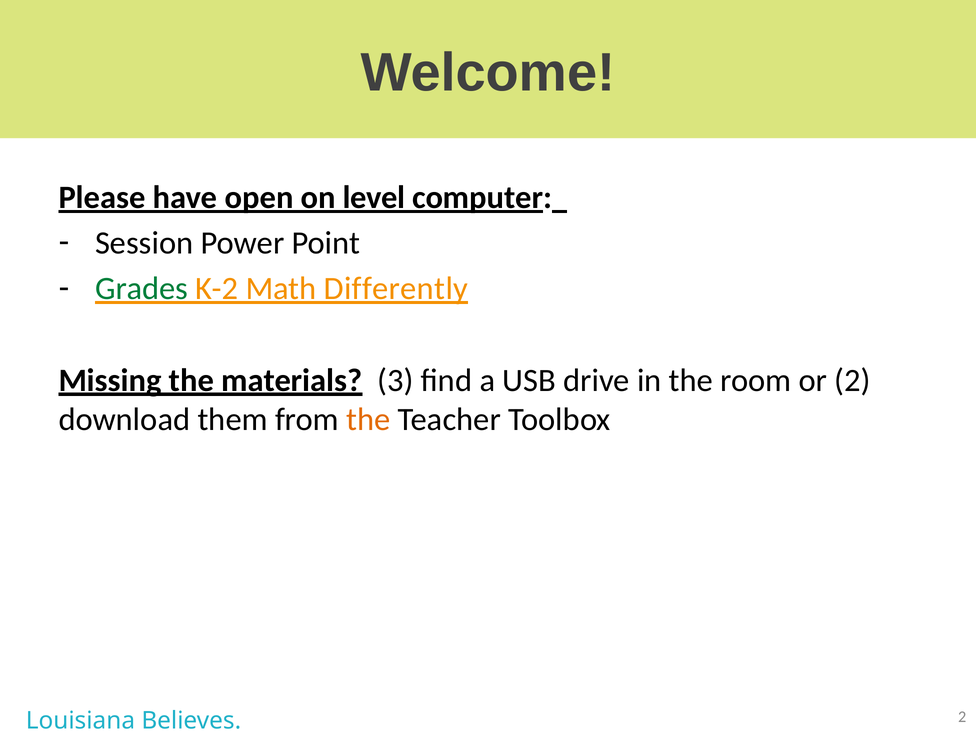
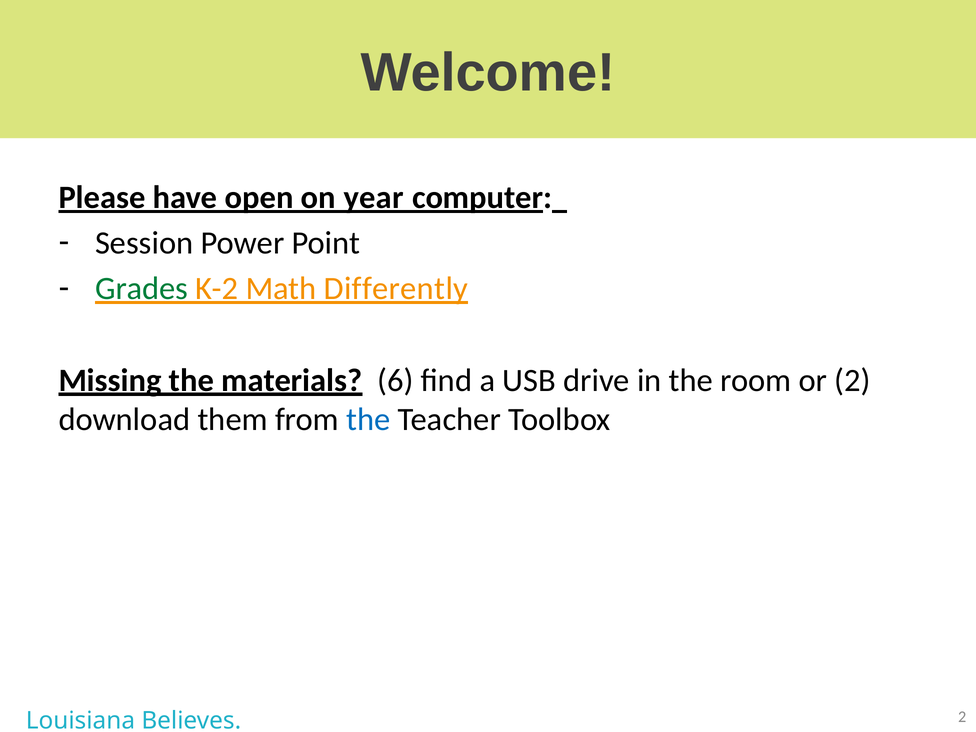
level: level -> year (374, 197)
3: 3 -> 6 (395, 380)
the colour: orange -> blue (368, 419)
